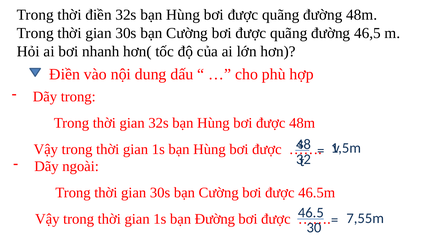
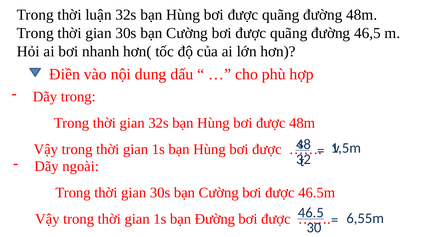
thời điền: điền -> luận (99, 15)
7,55m: 7,55m -> 6,55m (365, 219)
